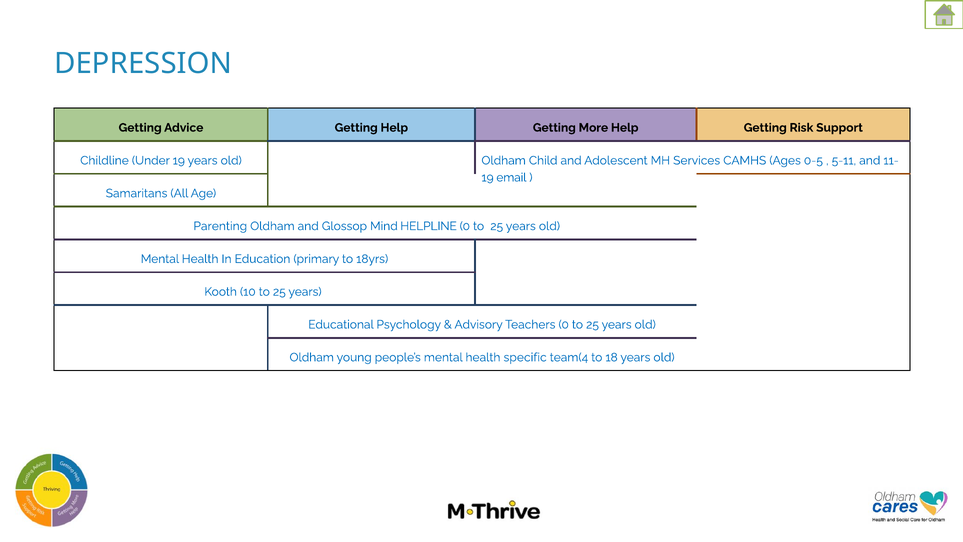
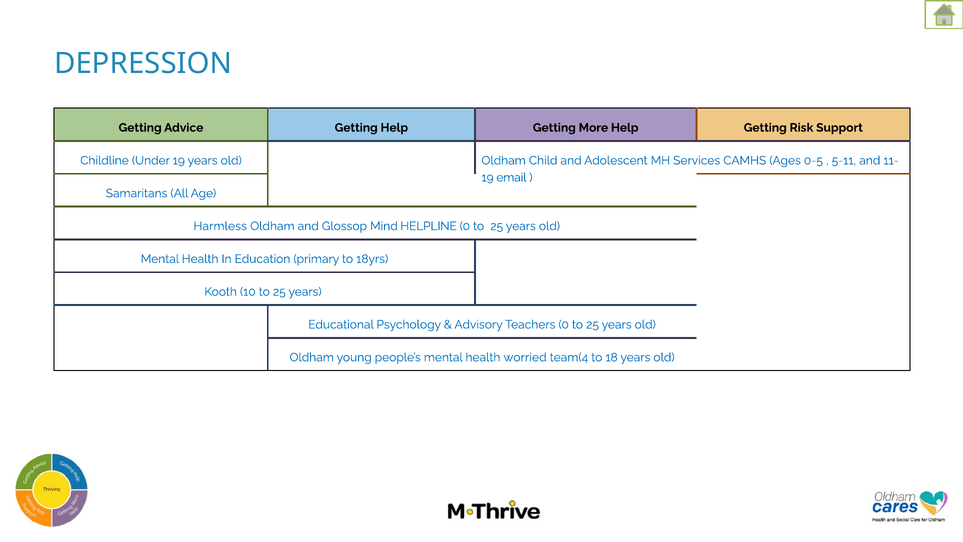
Parenting: Parenting -> Harmless (220, 226)
specific: specific -> worried (525, 357)
